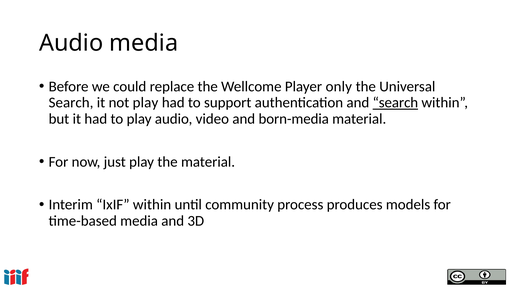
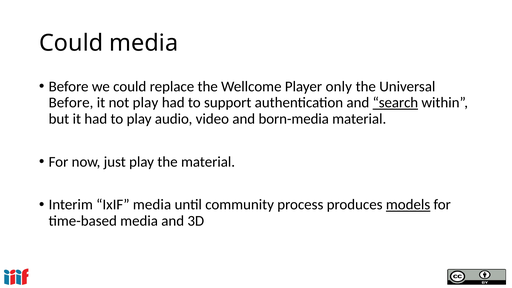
Audio: Audio -> Could (71, 43)
Search: Search -> Before (71, 103)
IxIF within: within -> media (152, 205)
models underline: none -> present (408, 205)
